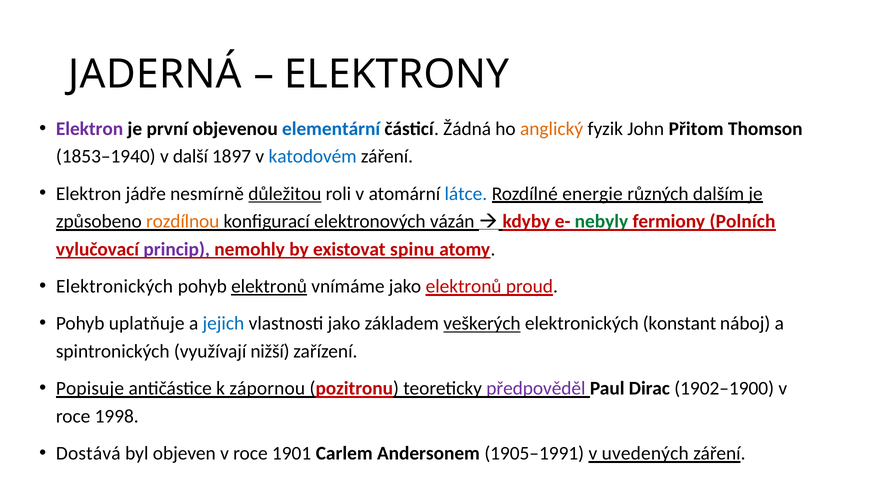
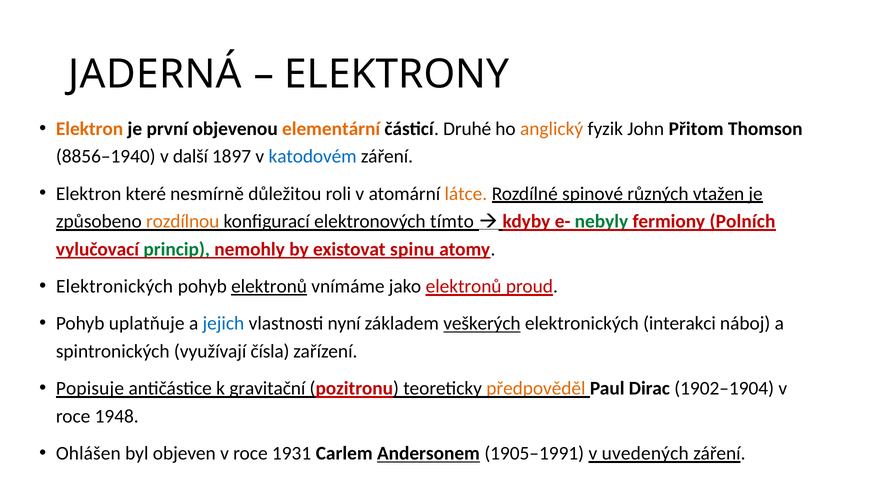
Elektron colour: purple -> orange (90, 129)
elementární colour: blue -> orange (331, 129)
Žádná: Žádná -> Druhé (467, 129)
1853–1940: 1853–1940 -> 8856–1940 (106, 157)
jádře: jádře -> které (146, 194)
důležitou underline: present -> none (285, 194)
látce colour: blue -> orange (466, 194)
energie: energie -> spinové (593, 194)
dalším: dalším -> vtažen (719, 194)
vázán: vázán -> tímto (452, 221)
princip colour: purple -> green (177, 249)
vlastnosti jako: jako -> nyní (344, 323)
konstant: konstant -> interakci (680, 323)
nižší: nižší -> čísla (270, 351)
zápornou: zápornou -> gravitační (267, 388)
předpověděl colour: purple -> orange (536, 388)
1902–1900: 1902–1900 -> 1902–1904 (724, 388)
1998: 1998 -> 1948 (117, 416)
Dostává: Dostává -> Ohlášen (88, 453)
1901: 1901 -> 1931 (292, 453)
Andersonem underline: none -> present (428, 453)
